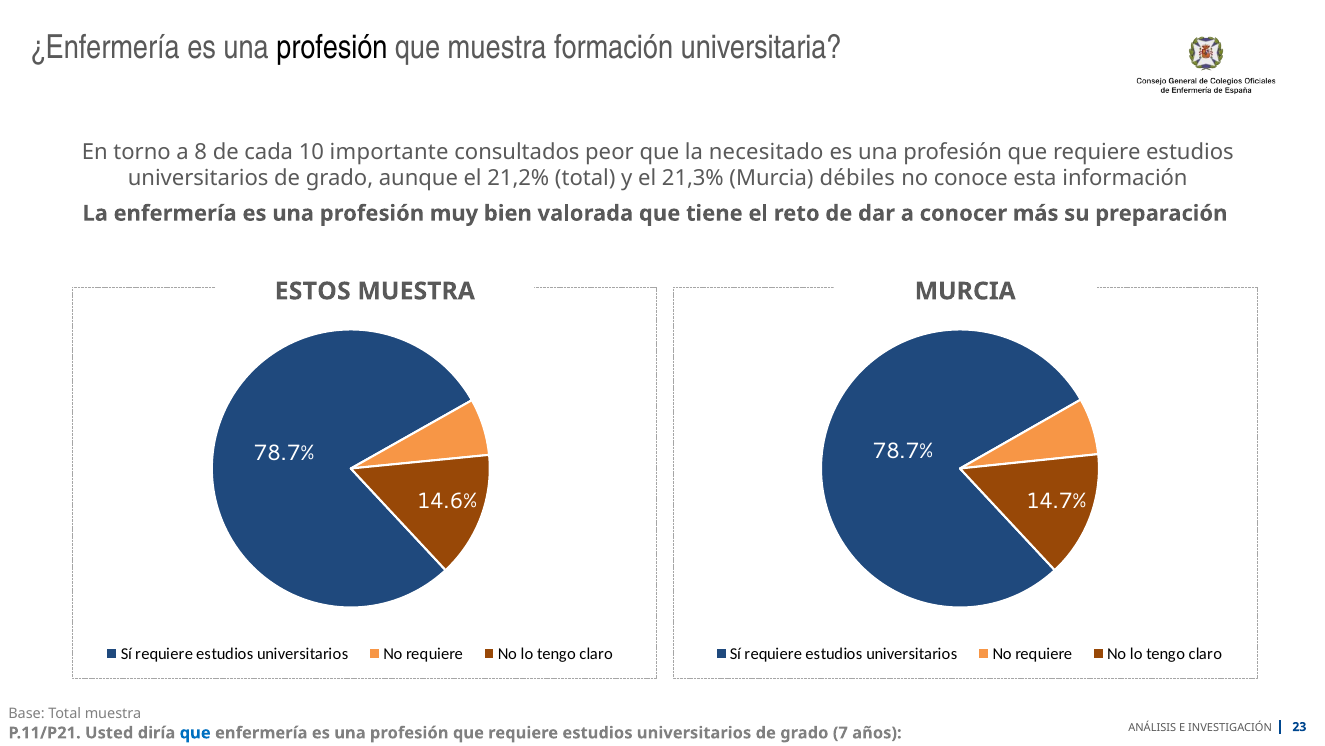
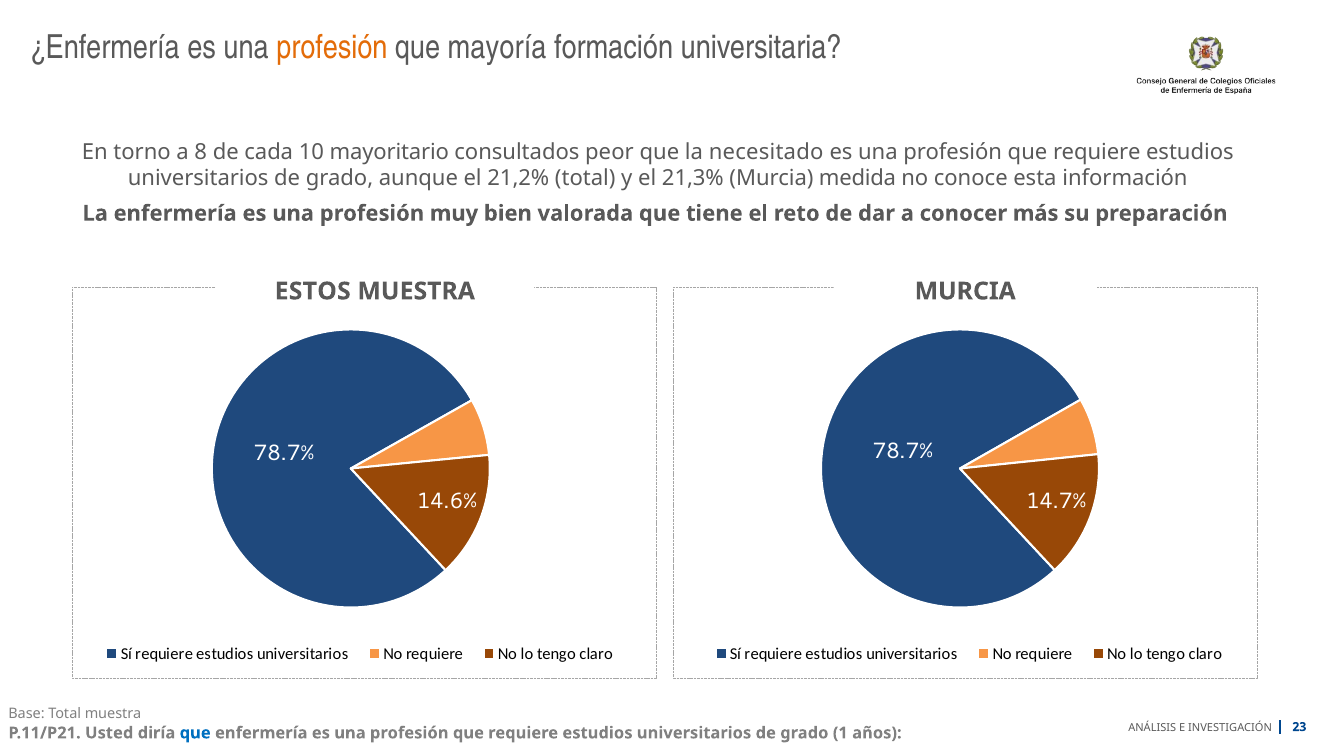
profesión colour: black -> orange (332, 48)
que muestra: muestra -> mayoría (497, 48)
importante: importante -> mayoritario (389, 152)
débiles: débiles -> medida (857, 179)
7: 7 -> 1 (840, 733)
